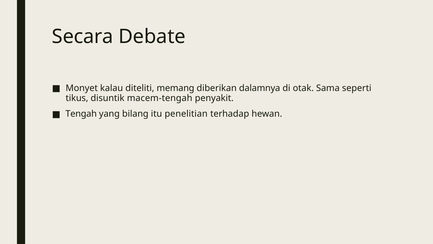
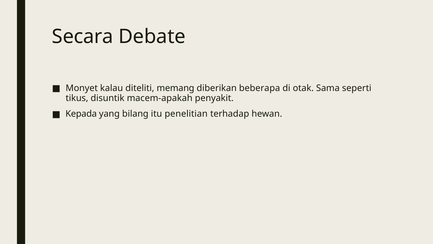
dalamnya: dalamnya -> beberapa (260, 88)
macem-tengah: macem-tengah -> macem-apakah (160, 98)
Tengah: Tengah -> Kepada (81, 114)
